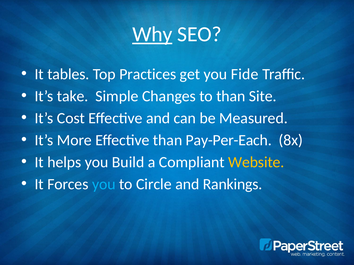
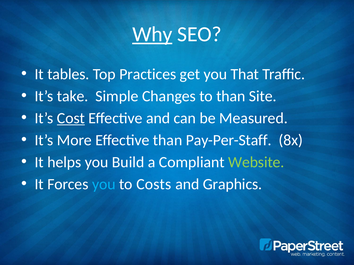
Fide: Fide -> That (245, 74)
Cost underline: none -> present (71, 118)
Pay-Per-Each: Pay-Per-Each -> Pay-Per-Staff (229, 140)
Website colour: yellow -> light green (256, 162)
Circle: Circle -> Costs (154, 184)
Rankings: Rankings -> Graphics (233, 184)
